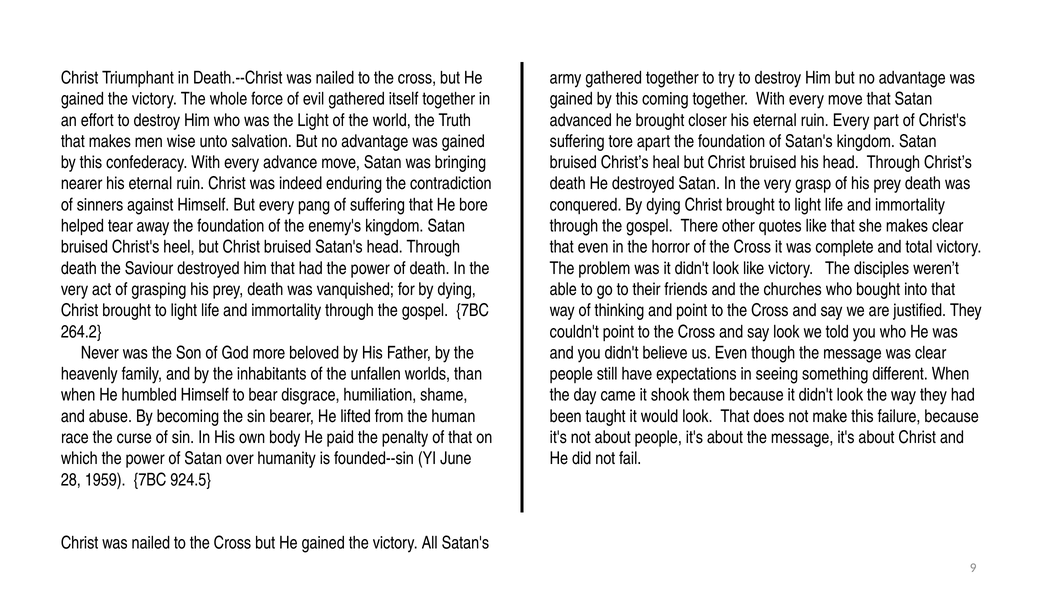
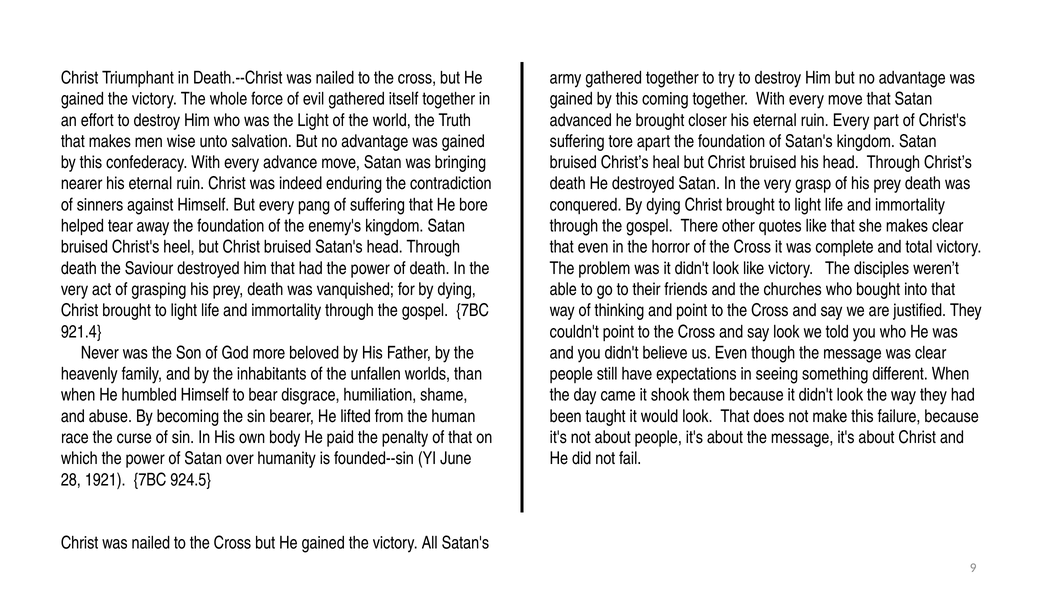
264.2: 264.2 -> 921.4 (81, 331)
1959: 1959 -> 1921 (105, 479)
